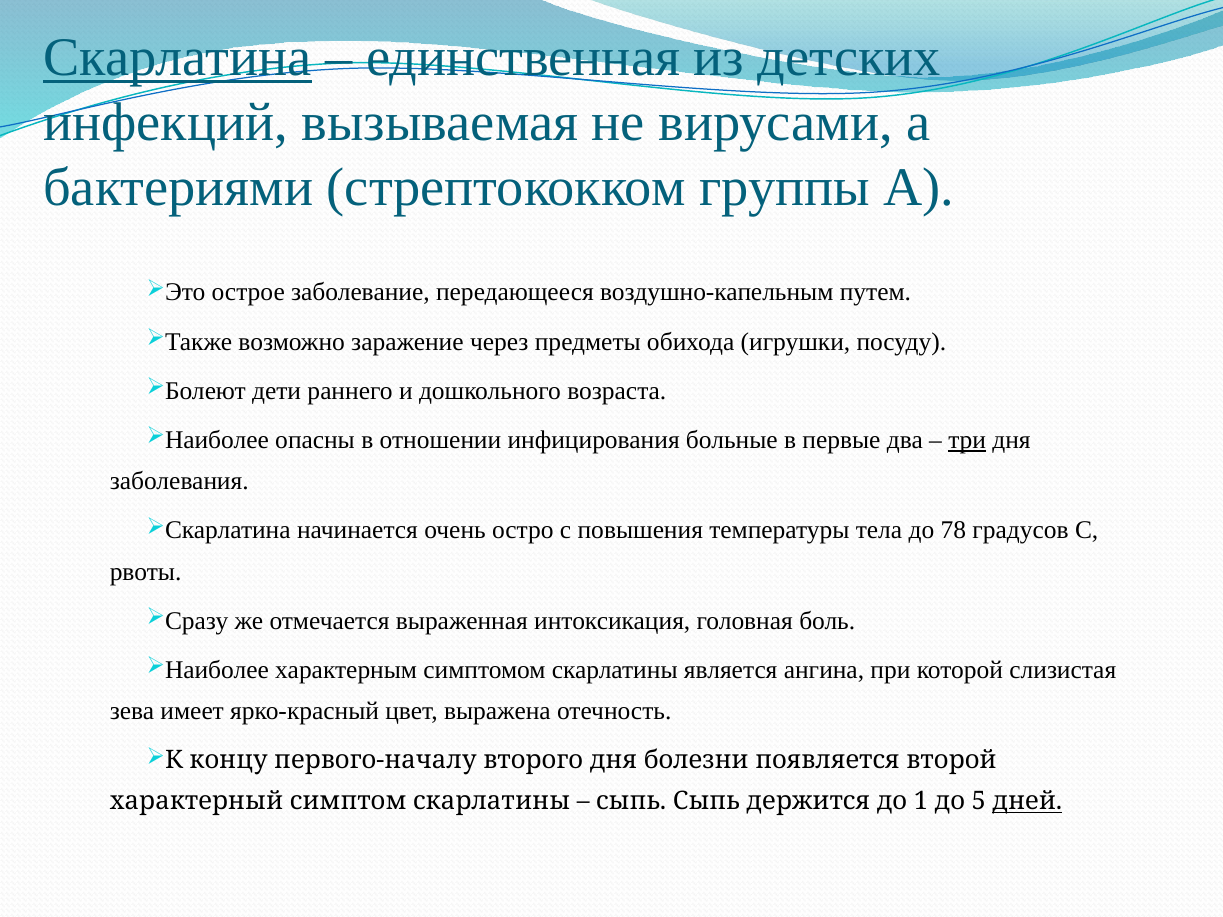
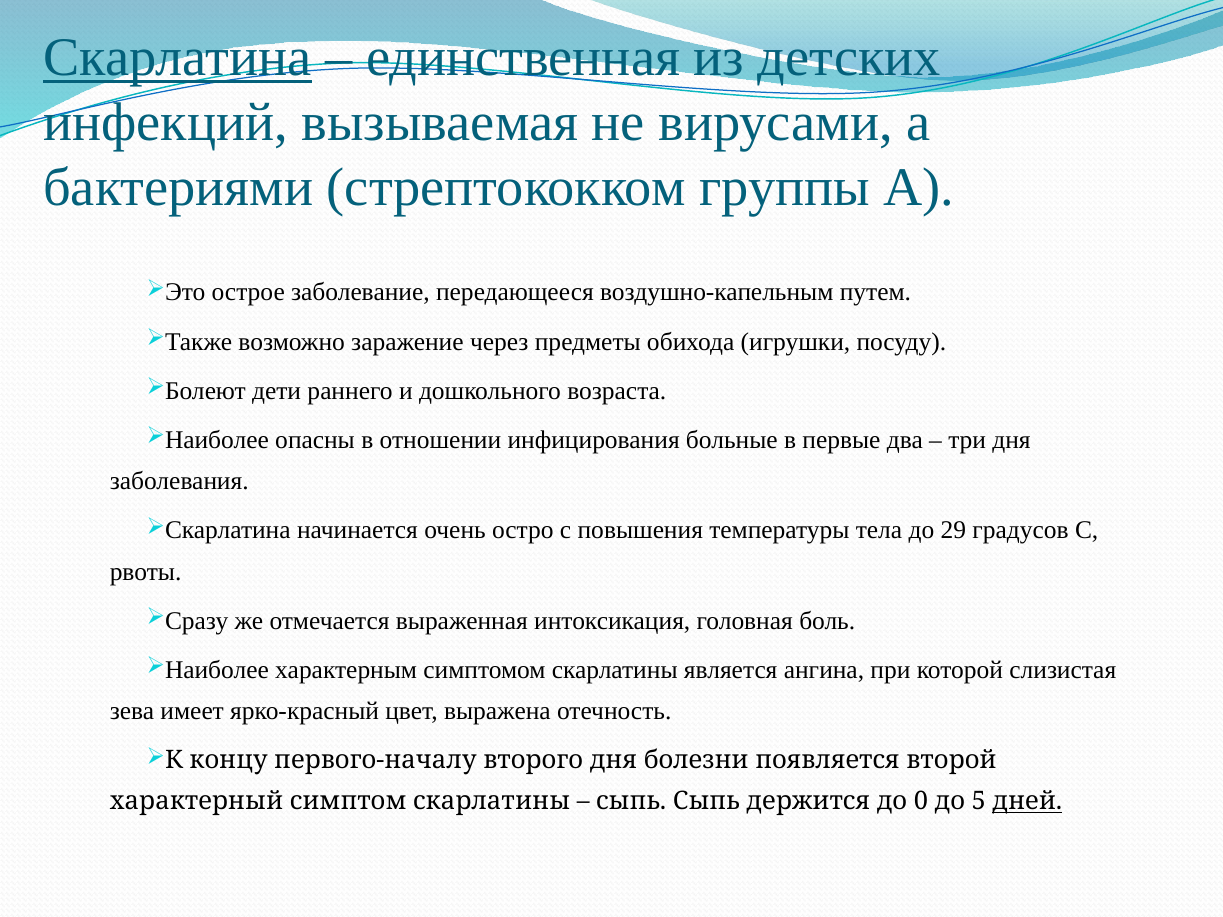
три underline: present -> none (967, 440)
78: 78 -> 29 (953, 531)
1: 1 -> 0 (921, 802)
